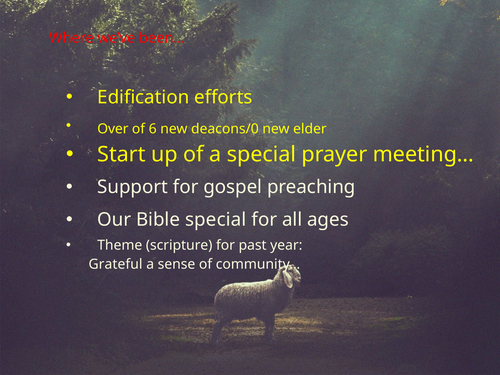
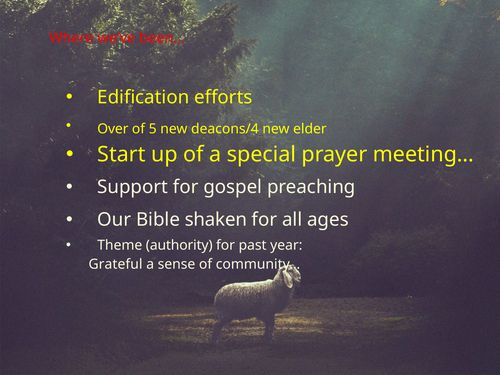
6: 6 -> 5 (153, 129)
deacons/0: deacons/0 -> deacons/4 (225, 129)
Bible special: special -> shaken (216, 220)
scripture: scripture -> authority (179, 245)
